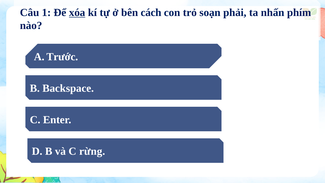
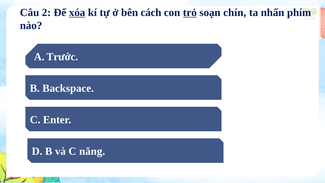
1: 1 -> 2 (46, 13)
trỏ underline: none -> present (190, 13)
phải: phải -> chín (235, 13)
rừng: rừng -> năng (92, 151)
